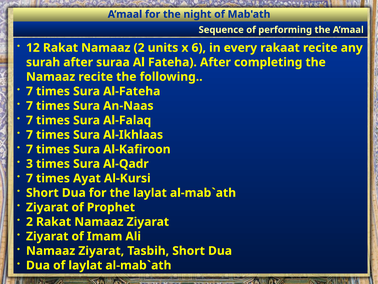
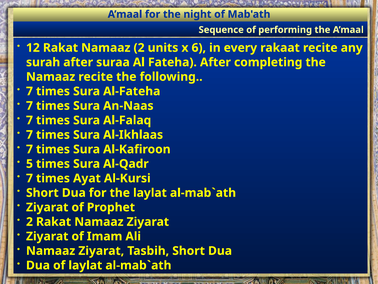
3: 3 -> 5 (29, 164)
